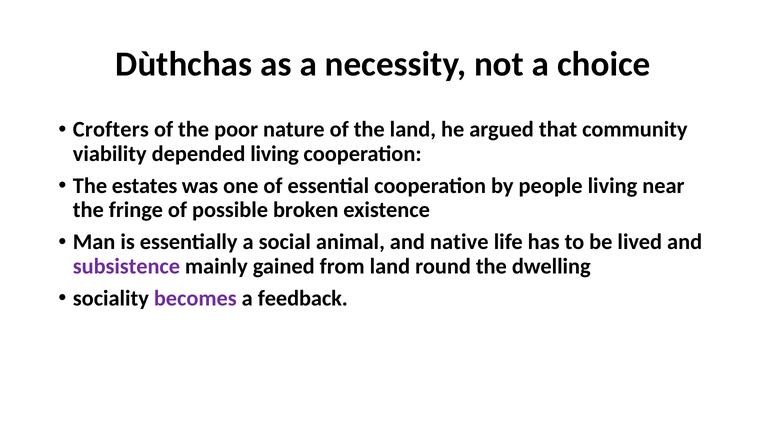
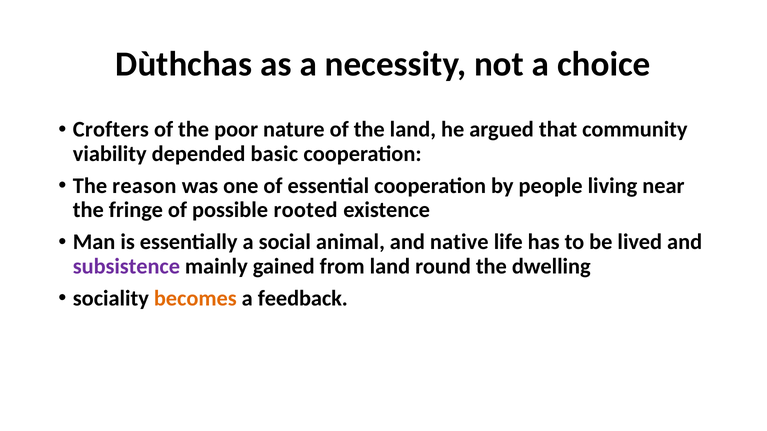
depended living: living -> basic (274, 154)
estates: estates -> reason (144, 186)
broken: broken -> rooted (306, 210)
becomes colour: purple -> orange (195, 299)
